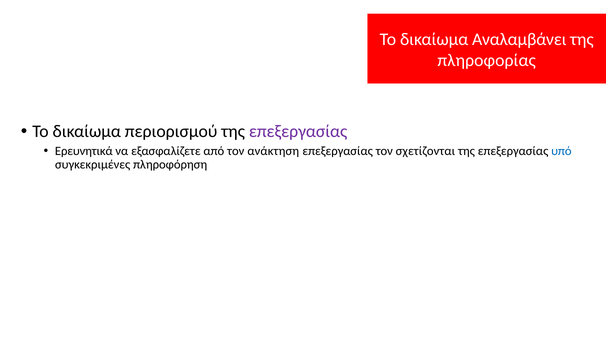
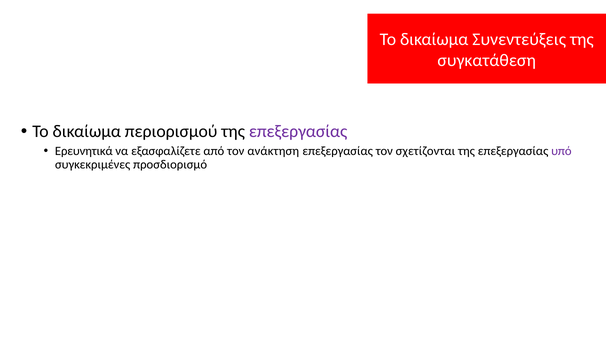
Αναλαμβάνει: Αναλαμβάνει -> Συνεντεύξεις (519, 39)
πληροφορίας: πληροφορίας -> συγκατάθεση (487, 60)
υπό colour: blue -> purple (561, 151)
πληροφόρηση: πληροφόρηση -> προσδιορισμό (170, 165)
